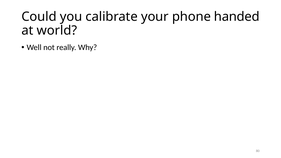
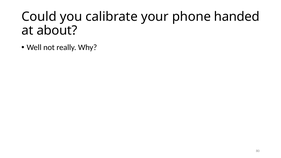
world: world -> about (57, 31)
